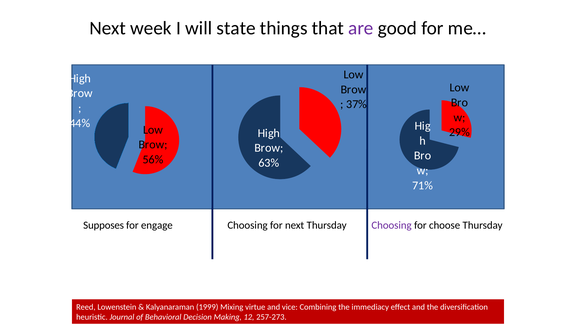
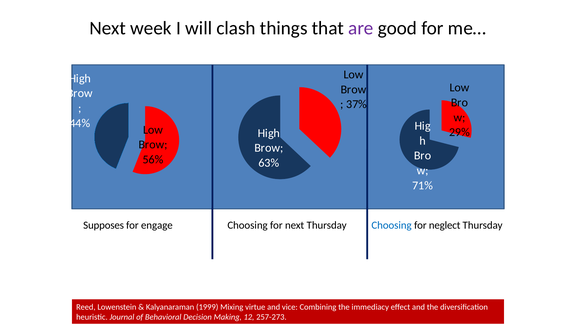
state: state -> clash (236, 28)
Choosing colour: purple -> blue (392, 225)
choose: choose -> neglect (445, 225)
